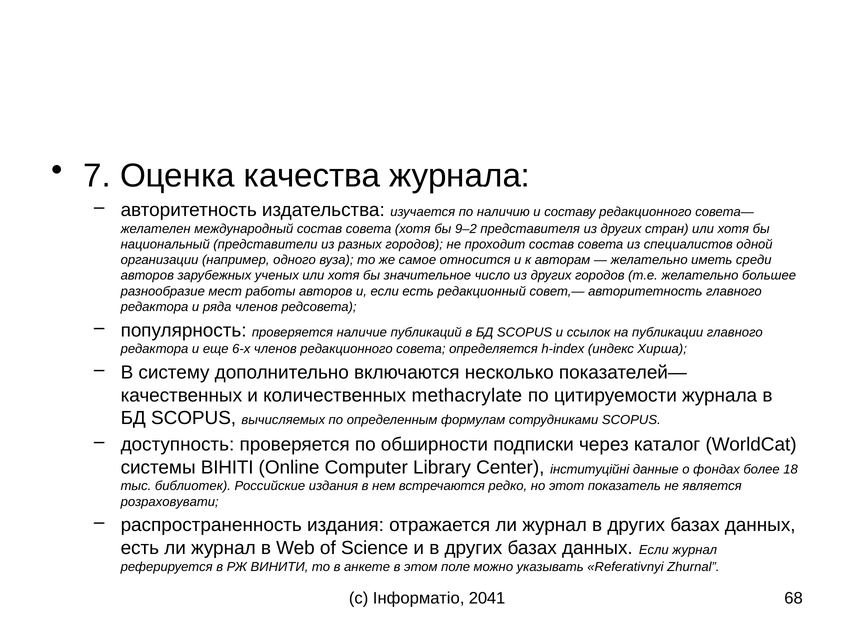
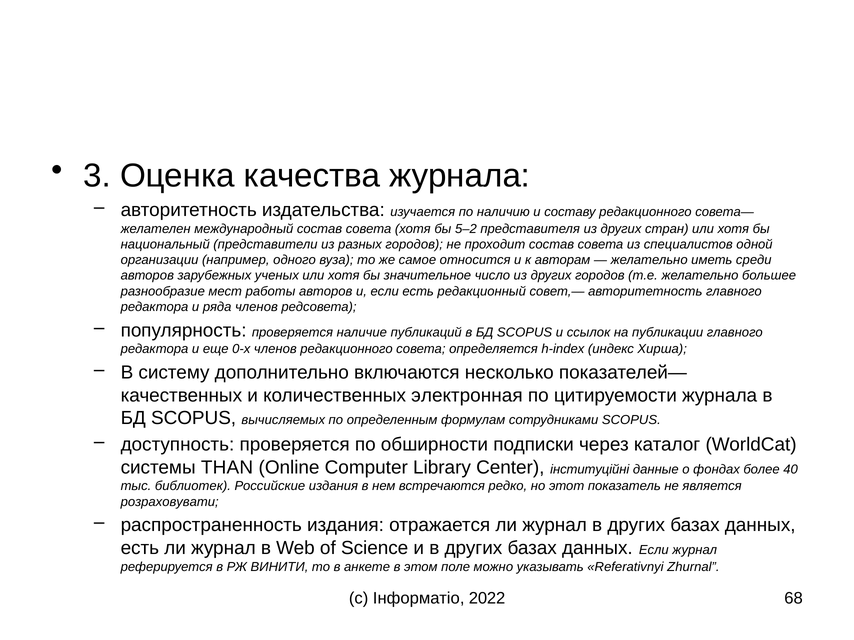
7: 7 -> 3 (97, 176)
9–2: 9–2 -> 5–2 (466, 229)
6-х: 6-х -> 0-х (241, 349)
methacrylate: methacrylate -> электронная (467, 396)
ВІНІТІ: ВІНІТІ -> THAN (227, 468)
18: 18 -> 40 (791, 470)
2041: 2041 -> 2022 (487, 599)
